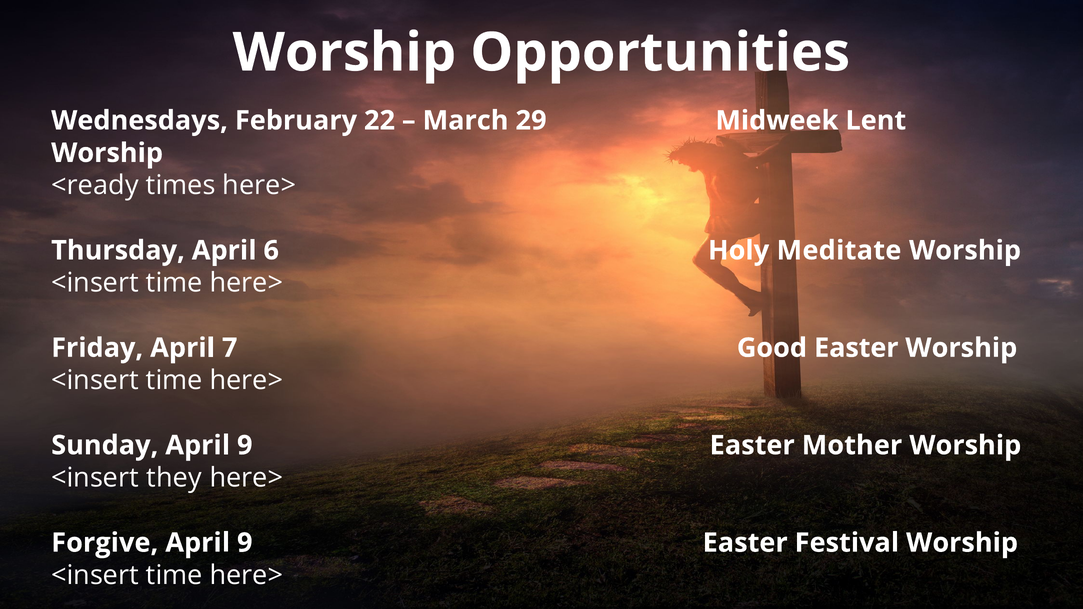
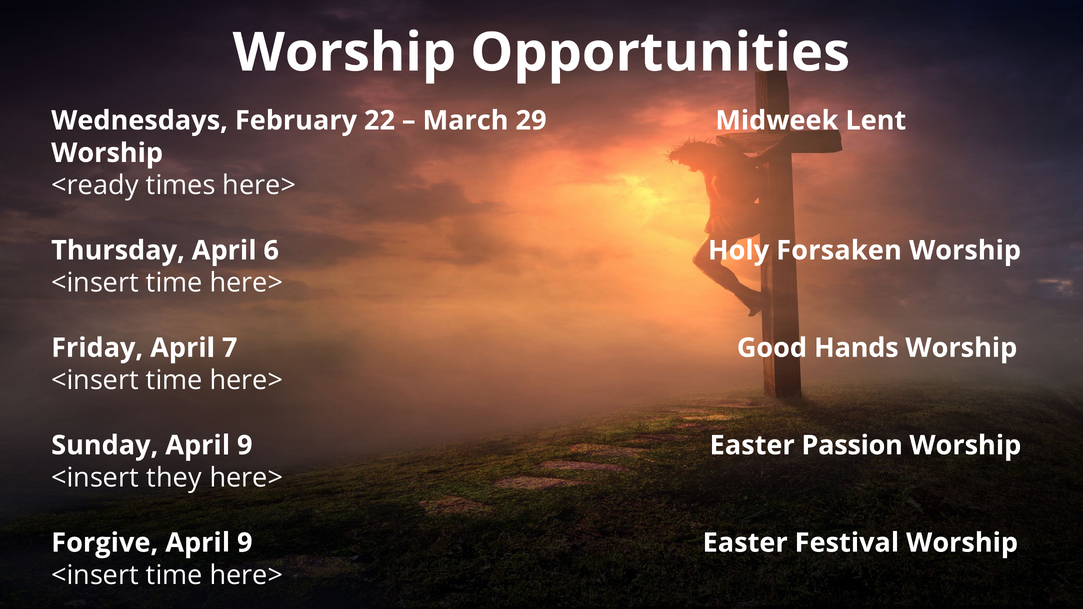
Meditate: Meditate -> Forsaken (839, 251)
Good Easter: Easter -> Hands (856, 348)
Mother: Mother -> Passion (852, 445)
